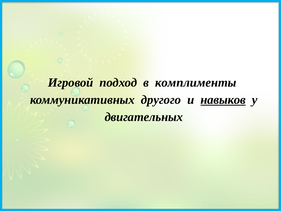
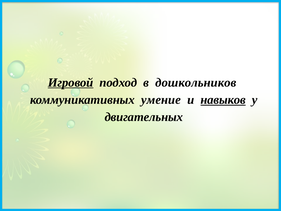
Игровой underline: none -> present (71, 82)
комплименты: комплименты -> дошкольников (196, 82)
другого: другого -> умение (161, 100)
